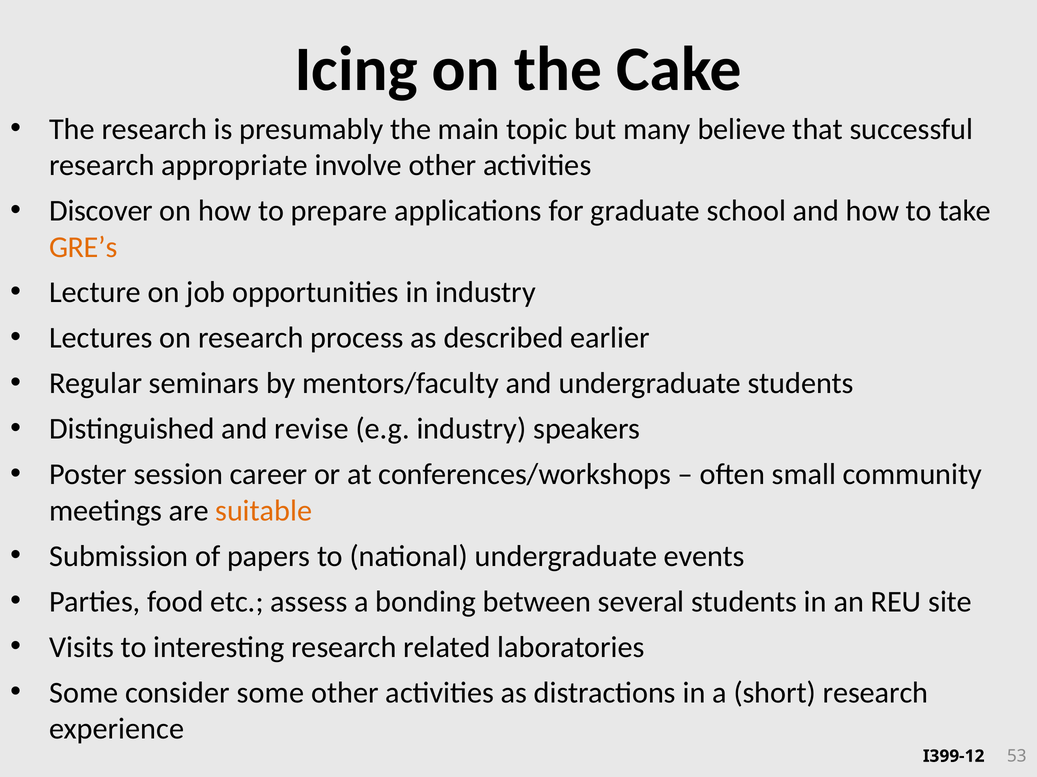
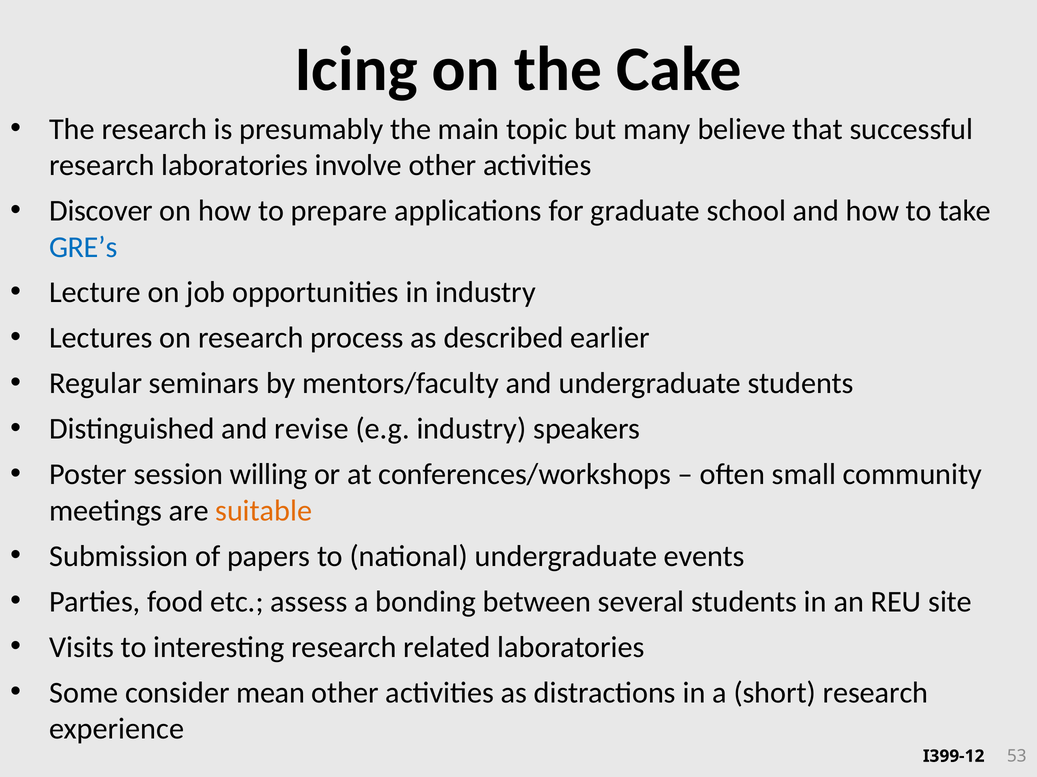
research appropriate: appropriate -> laboratories (235, 165)
GRE’s colour: orange -> blue (83, 247)
career: career -> willing (269, 475)
consider some: some -> mean (271, 693)
